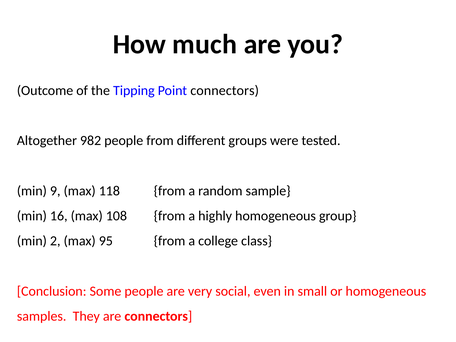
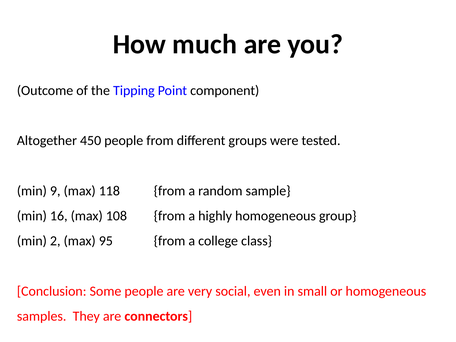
Point connectors: connectors -> component (225, 91)
982: 982 -> 450 (91, 141)
